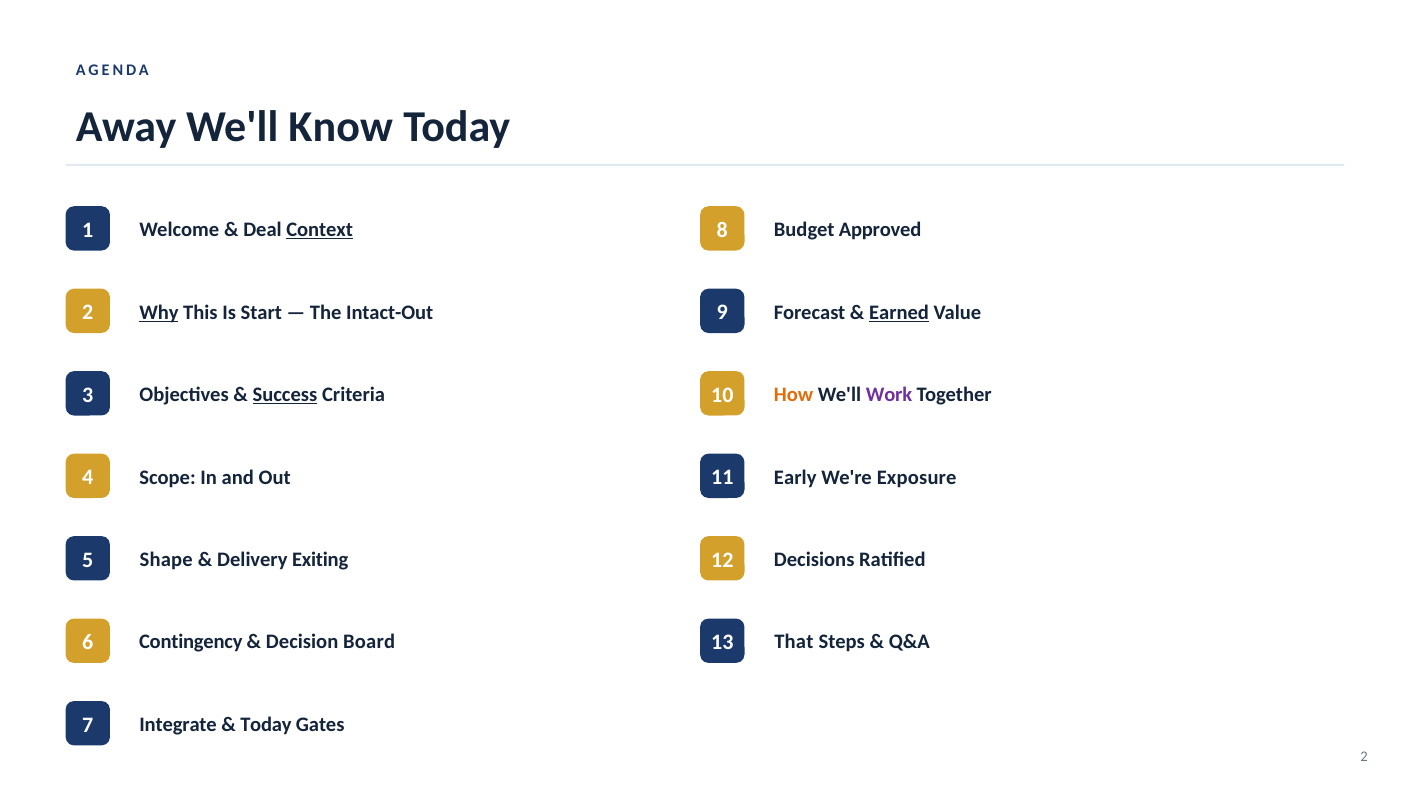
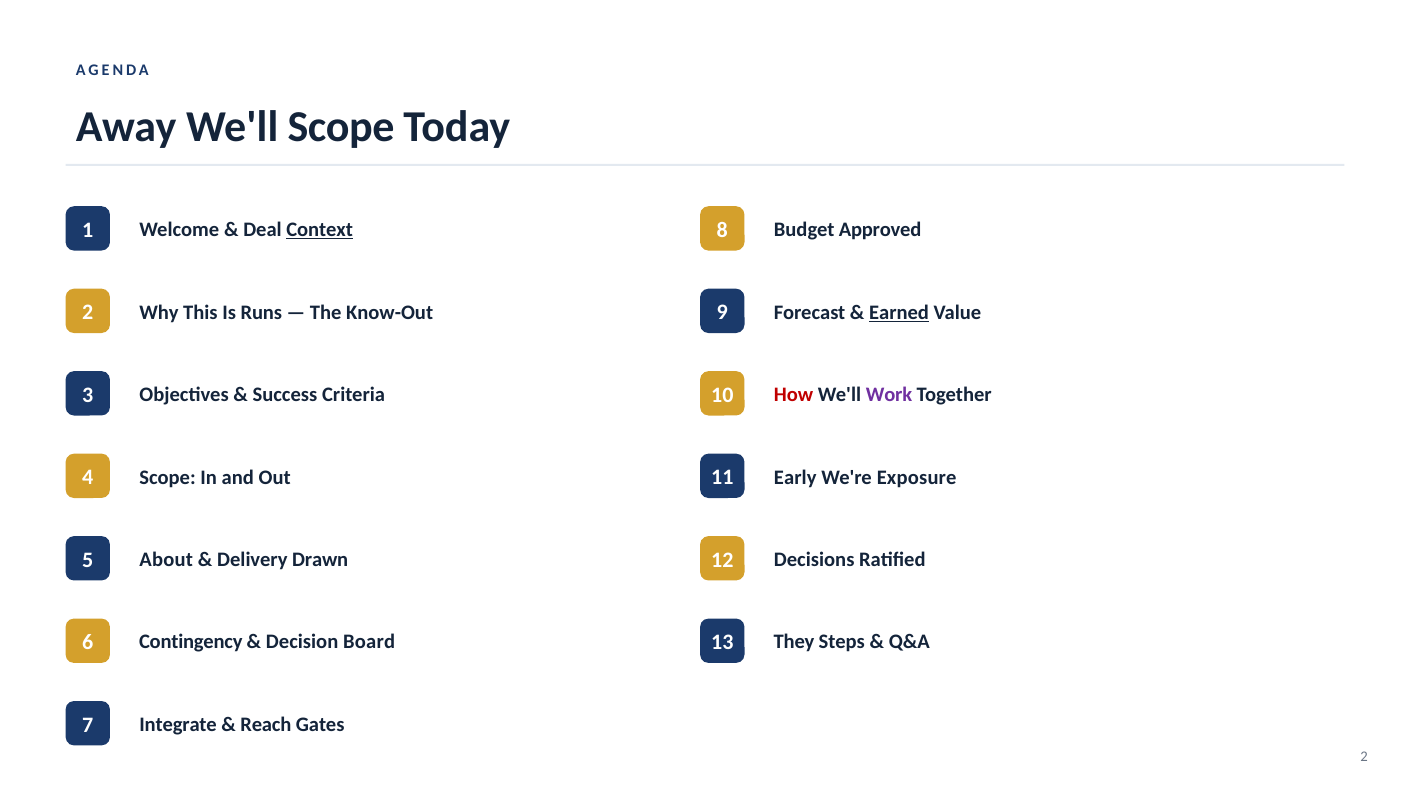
We'll Know: Know -> Scope (341, 127)
Why underline: present -> none (159, 312)
Start: Start -> Runs (261, 312)
Intact-Out: Intact-Out -> Know-Out (390, 312)
Success underline: present -> none (285, 395)
How colour: orange -> red (794, 395)
Shape: Shape -> About (166, 560)
Exiting: Exiting -> Drawn (320, 560)
That: That -> They (794, 642)
Today: Today -> Reach (266, 725)
